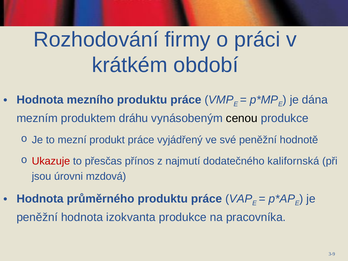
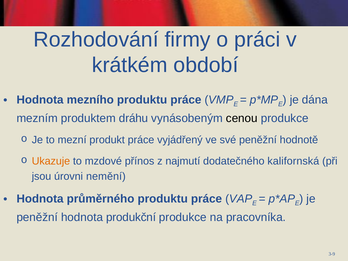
Ukazuje colour: red -> orange (51, 161)
přesčas: přesčas -> mzdové (103, 161)
mzdová: mzdová -> nemění (106, 176)
izokvanta: izokvanta -> produkční (131, 217)
